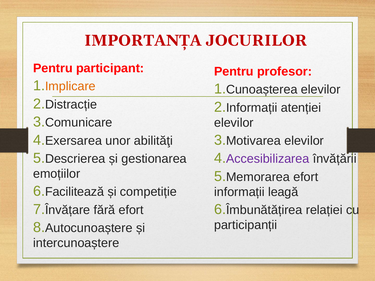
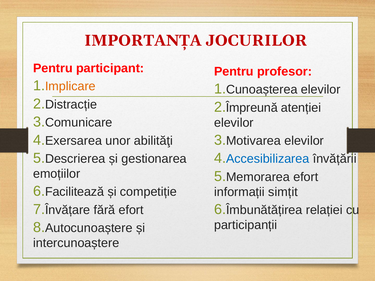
Informații: Informații -> Împreună (252, 108)
Accesibilizarea colour: purple -> blue (268, 159)
leagă: leagă -> simțit (283, 192)
